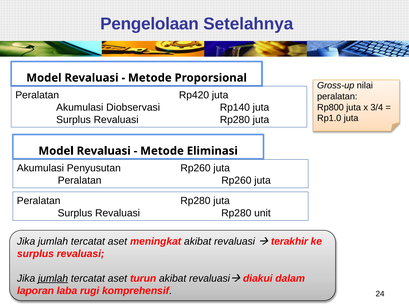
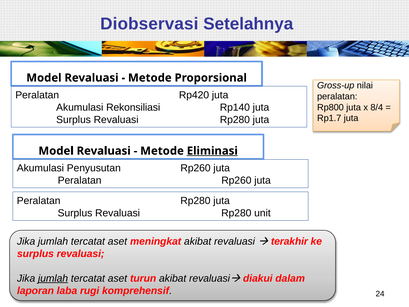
Pengelolaan: Pengelolaan -> Diobservasi (149, 24)
Diobservasi: Diobservasi -> Rekonsiliasi (133, 107)
3/4: 3/4 -> 8/4 (377, 107)
Rp1.0: Rp1.0 -> Rp1.7 (329, 118)
Eliminasi underline: none -> present (212, 151)
